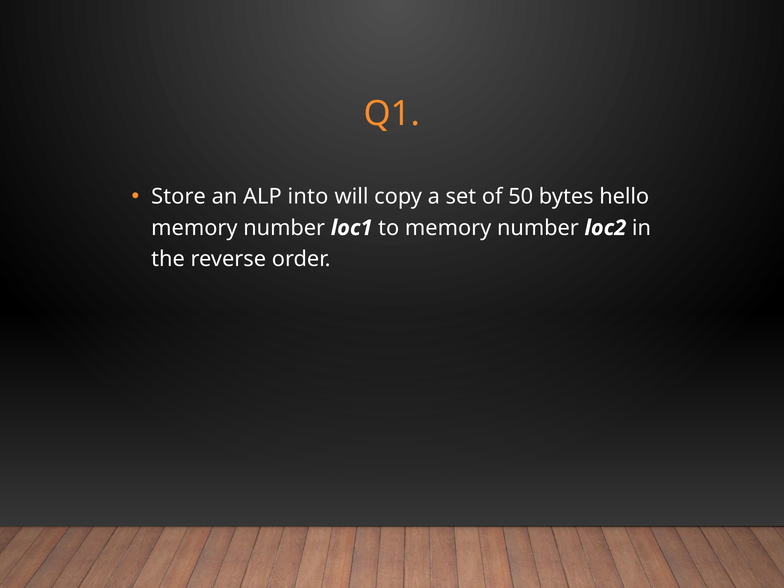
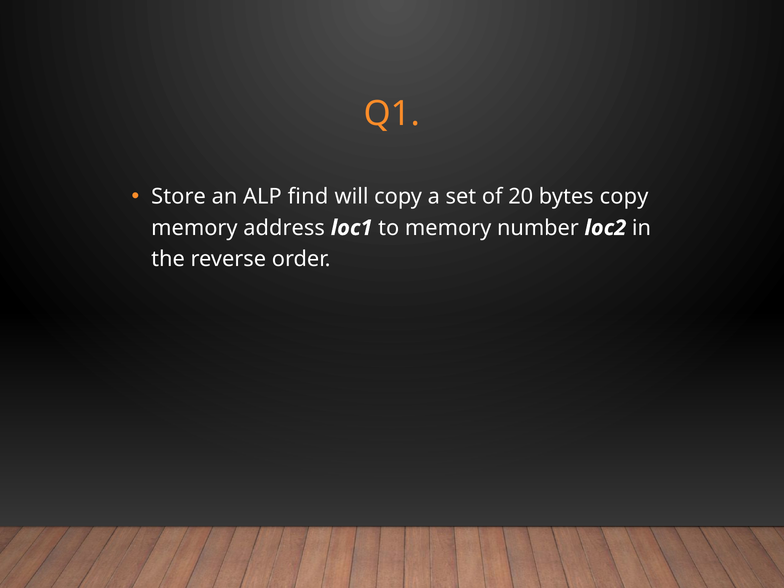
into: into -> find (308, 197)
50: 50 -> 20 (521, 197)
bytes hello: hello -> copy (624, 197)
number: number -> address (284, 228)
